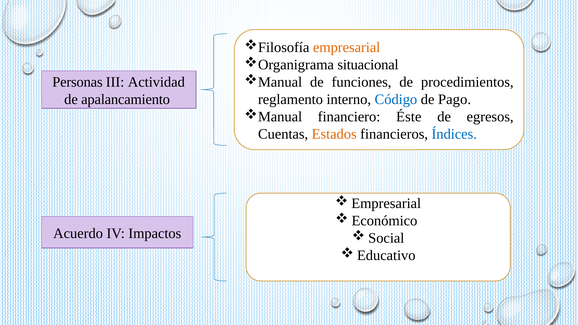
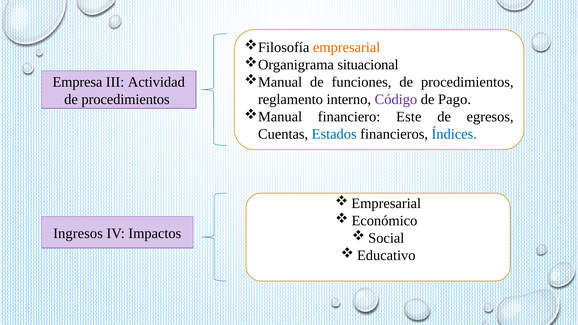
Personas: Personas -> Empresa (77, 82)
Código colour: blue -> purple (396, 99)
apalancamiento: apalancamiento -> procedimientos (126, 99)
Éste: Éste -> Este (409, 117)
Estados colour: orange -> blue (334, 134)
Acuerdo: Acuerdo -> Ingresos (78, 233)
